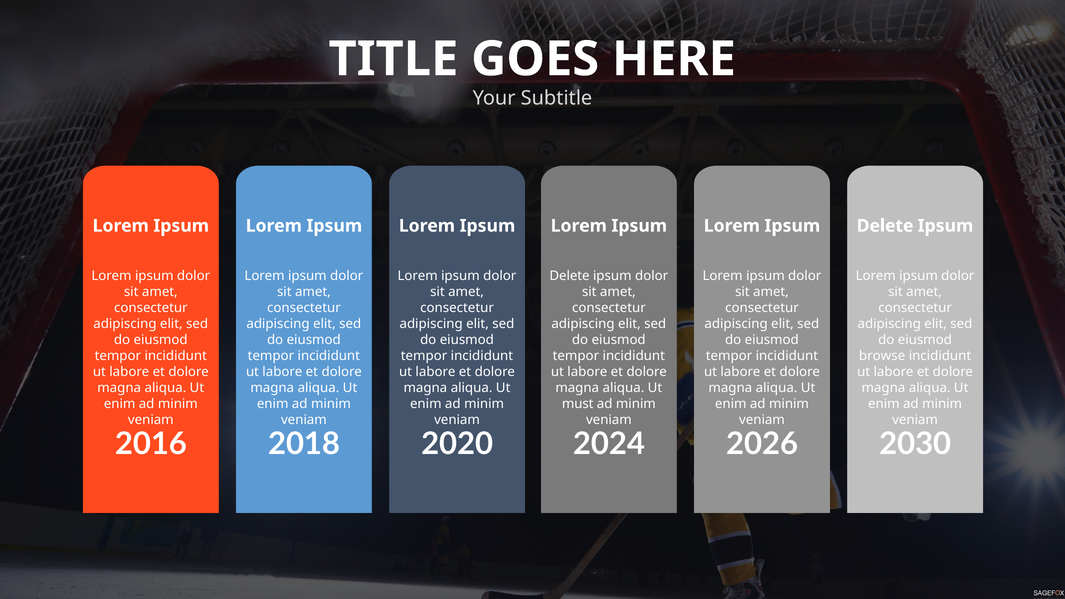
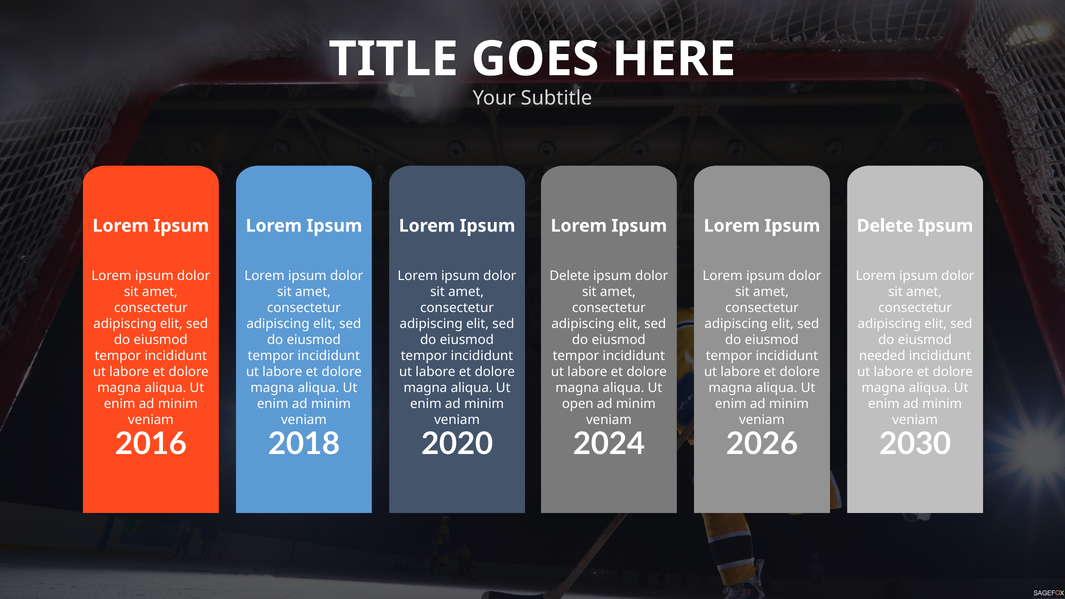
browse: browse -> needed (882, 356)
must: must -> open (578, 404)
